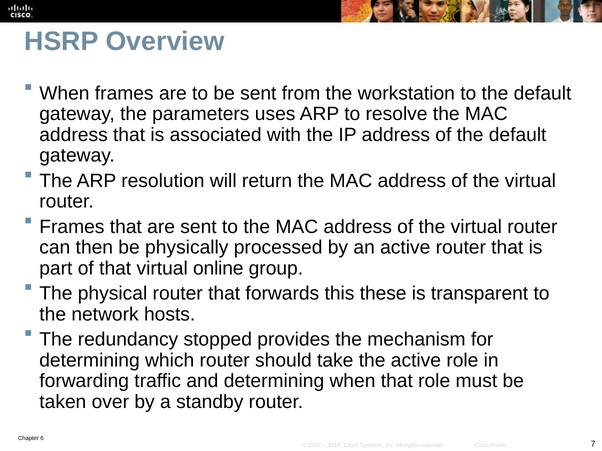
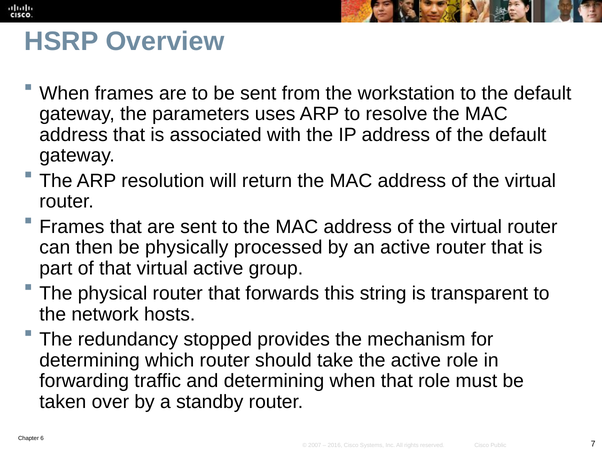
virtual online: online -> active (218, 269)
these: these -> string (383, 294)
